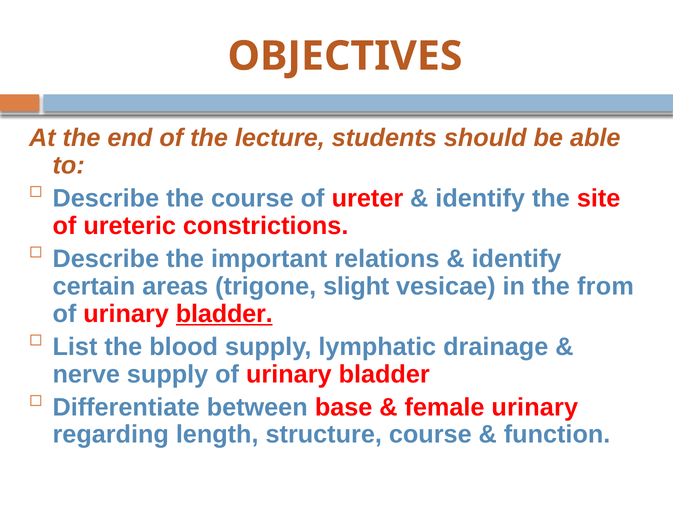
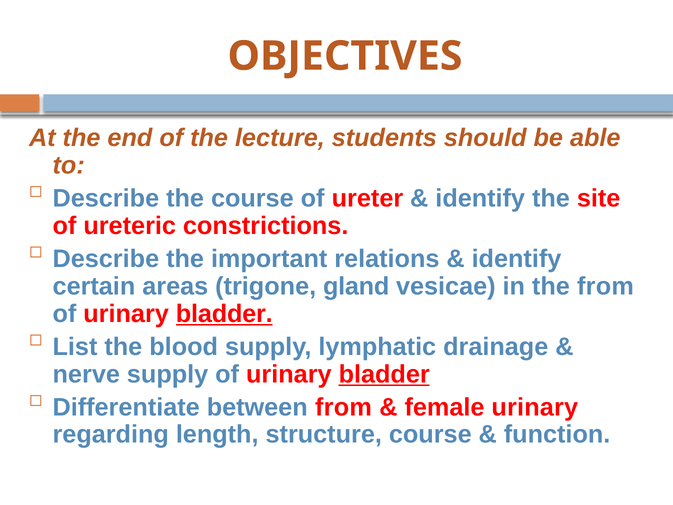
slight: slight -> gland (356, 286)
bladder underline: none -> present (384, 374)
between base: base -> from (343, 407)
